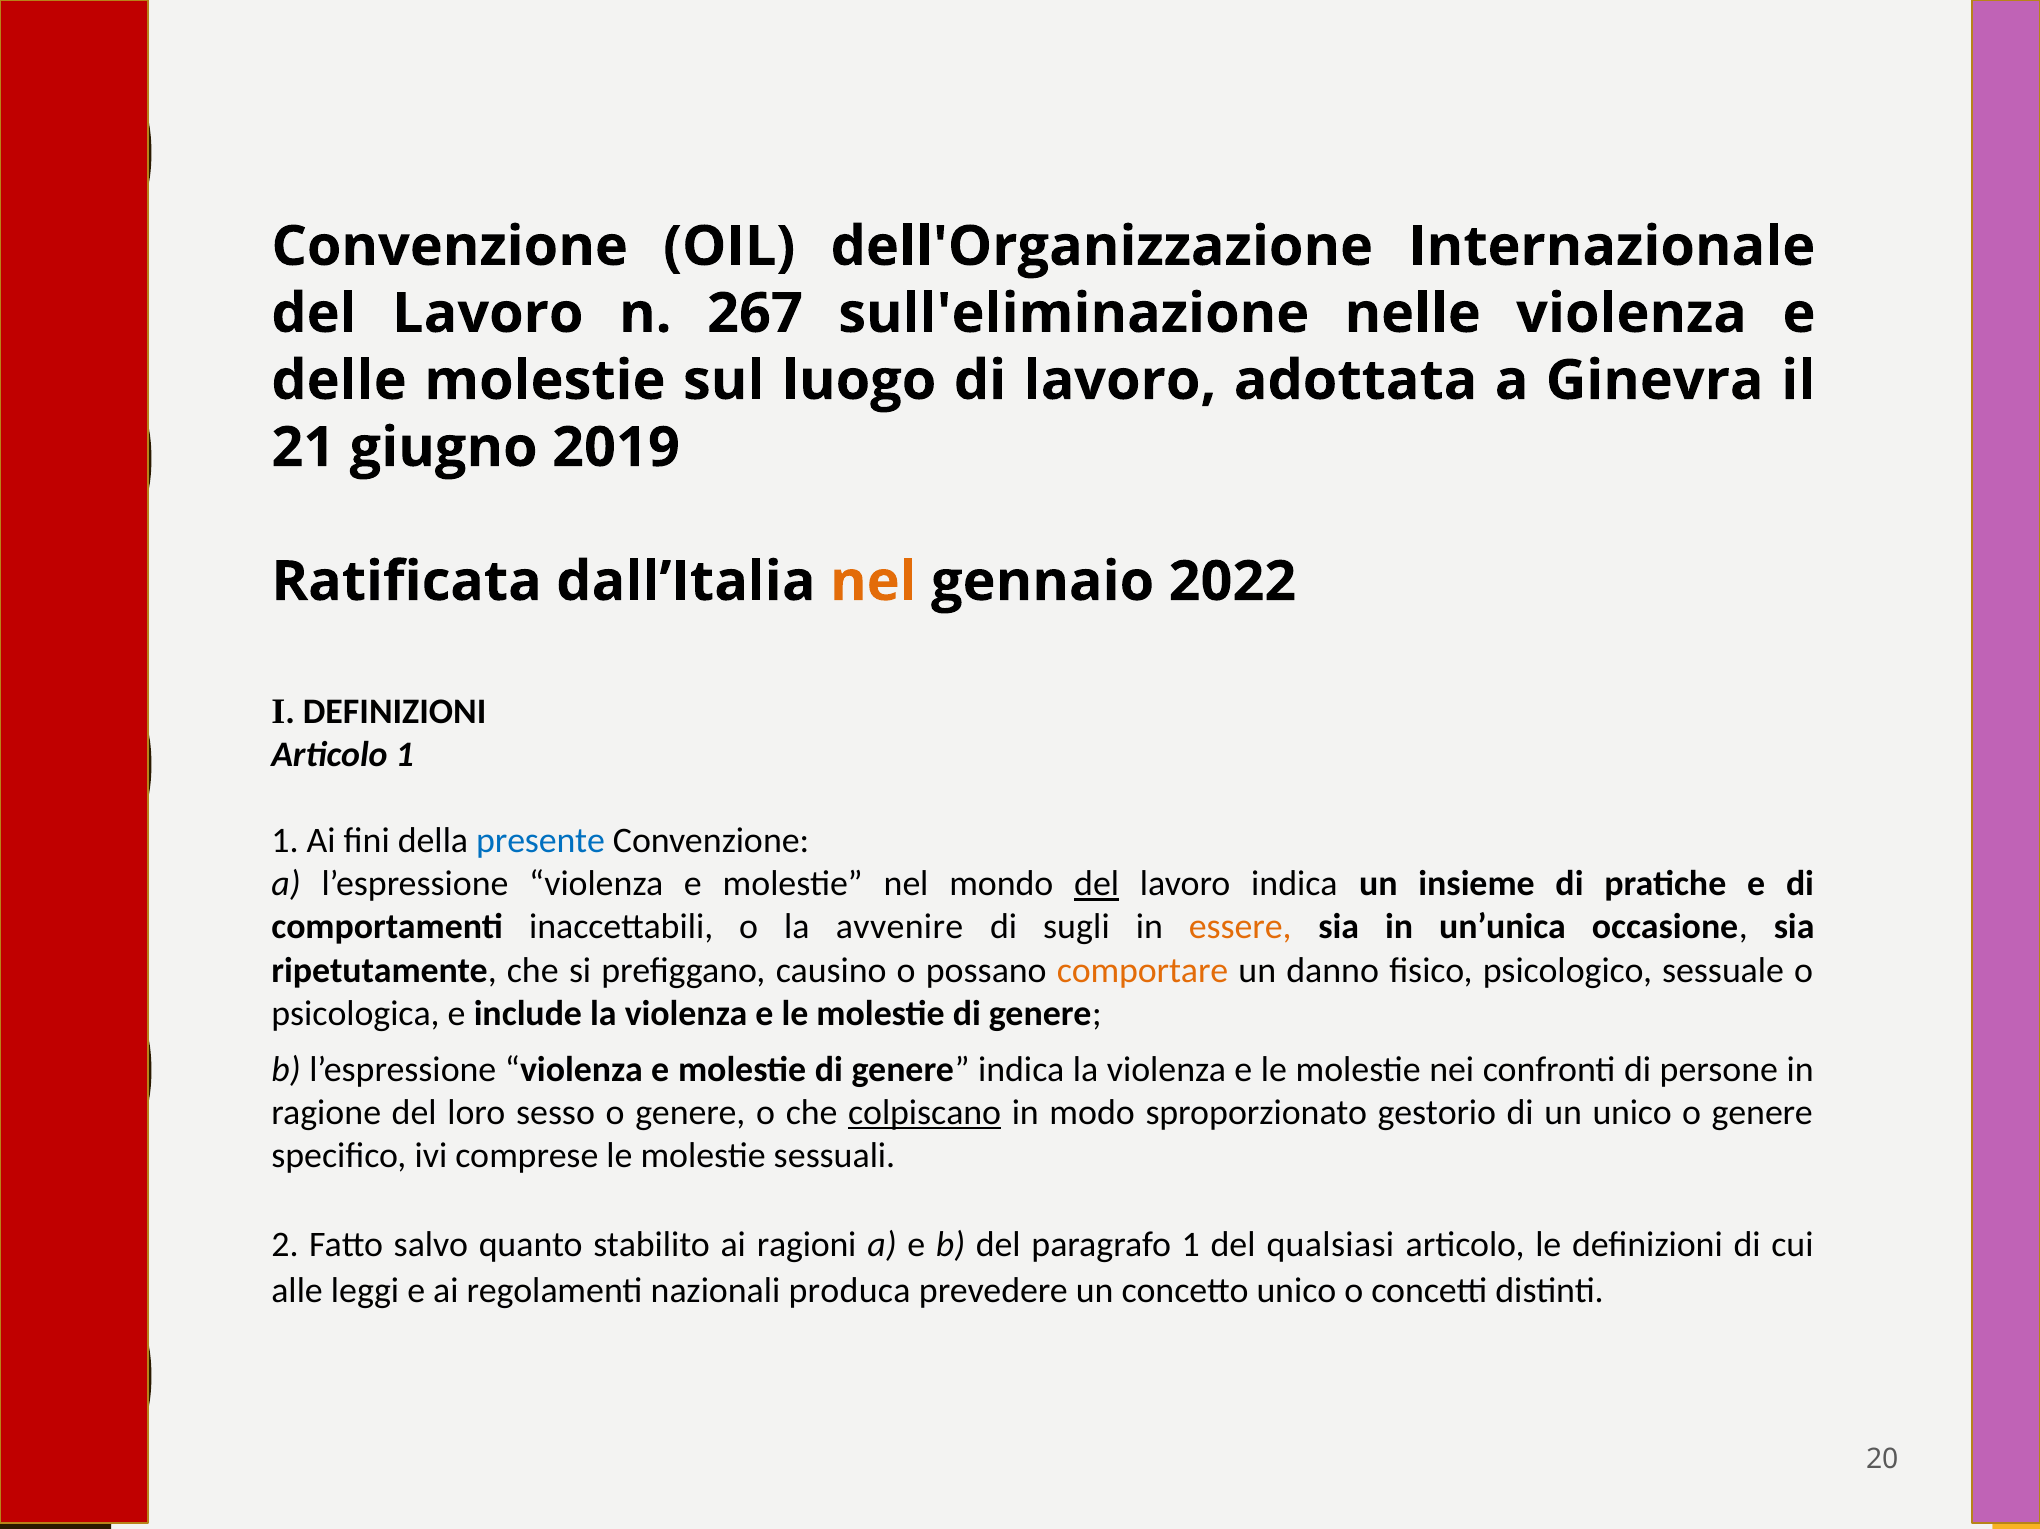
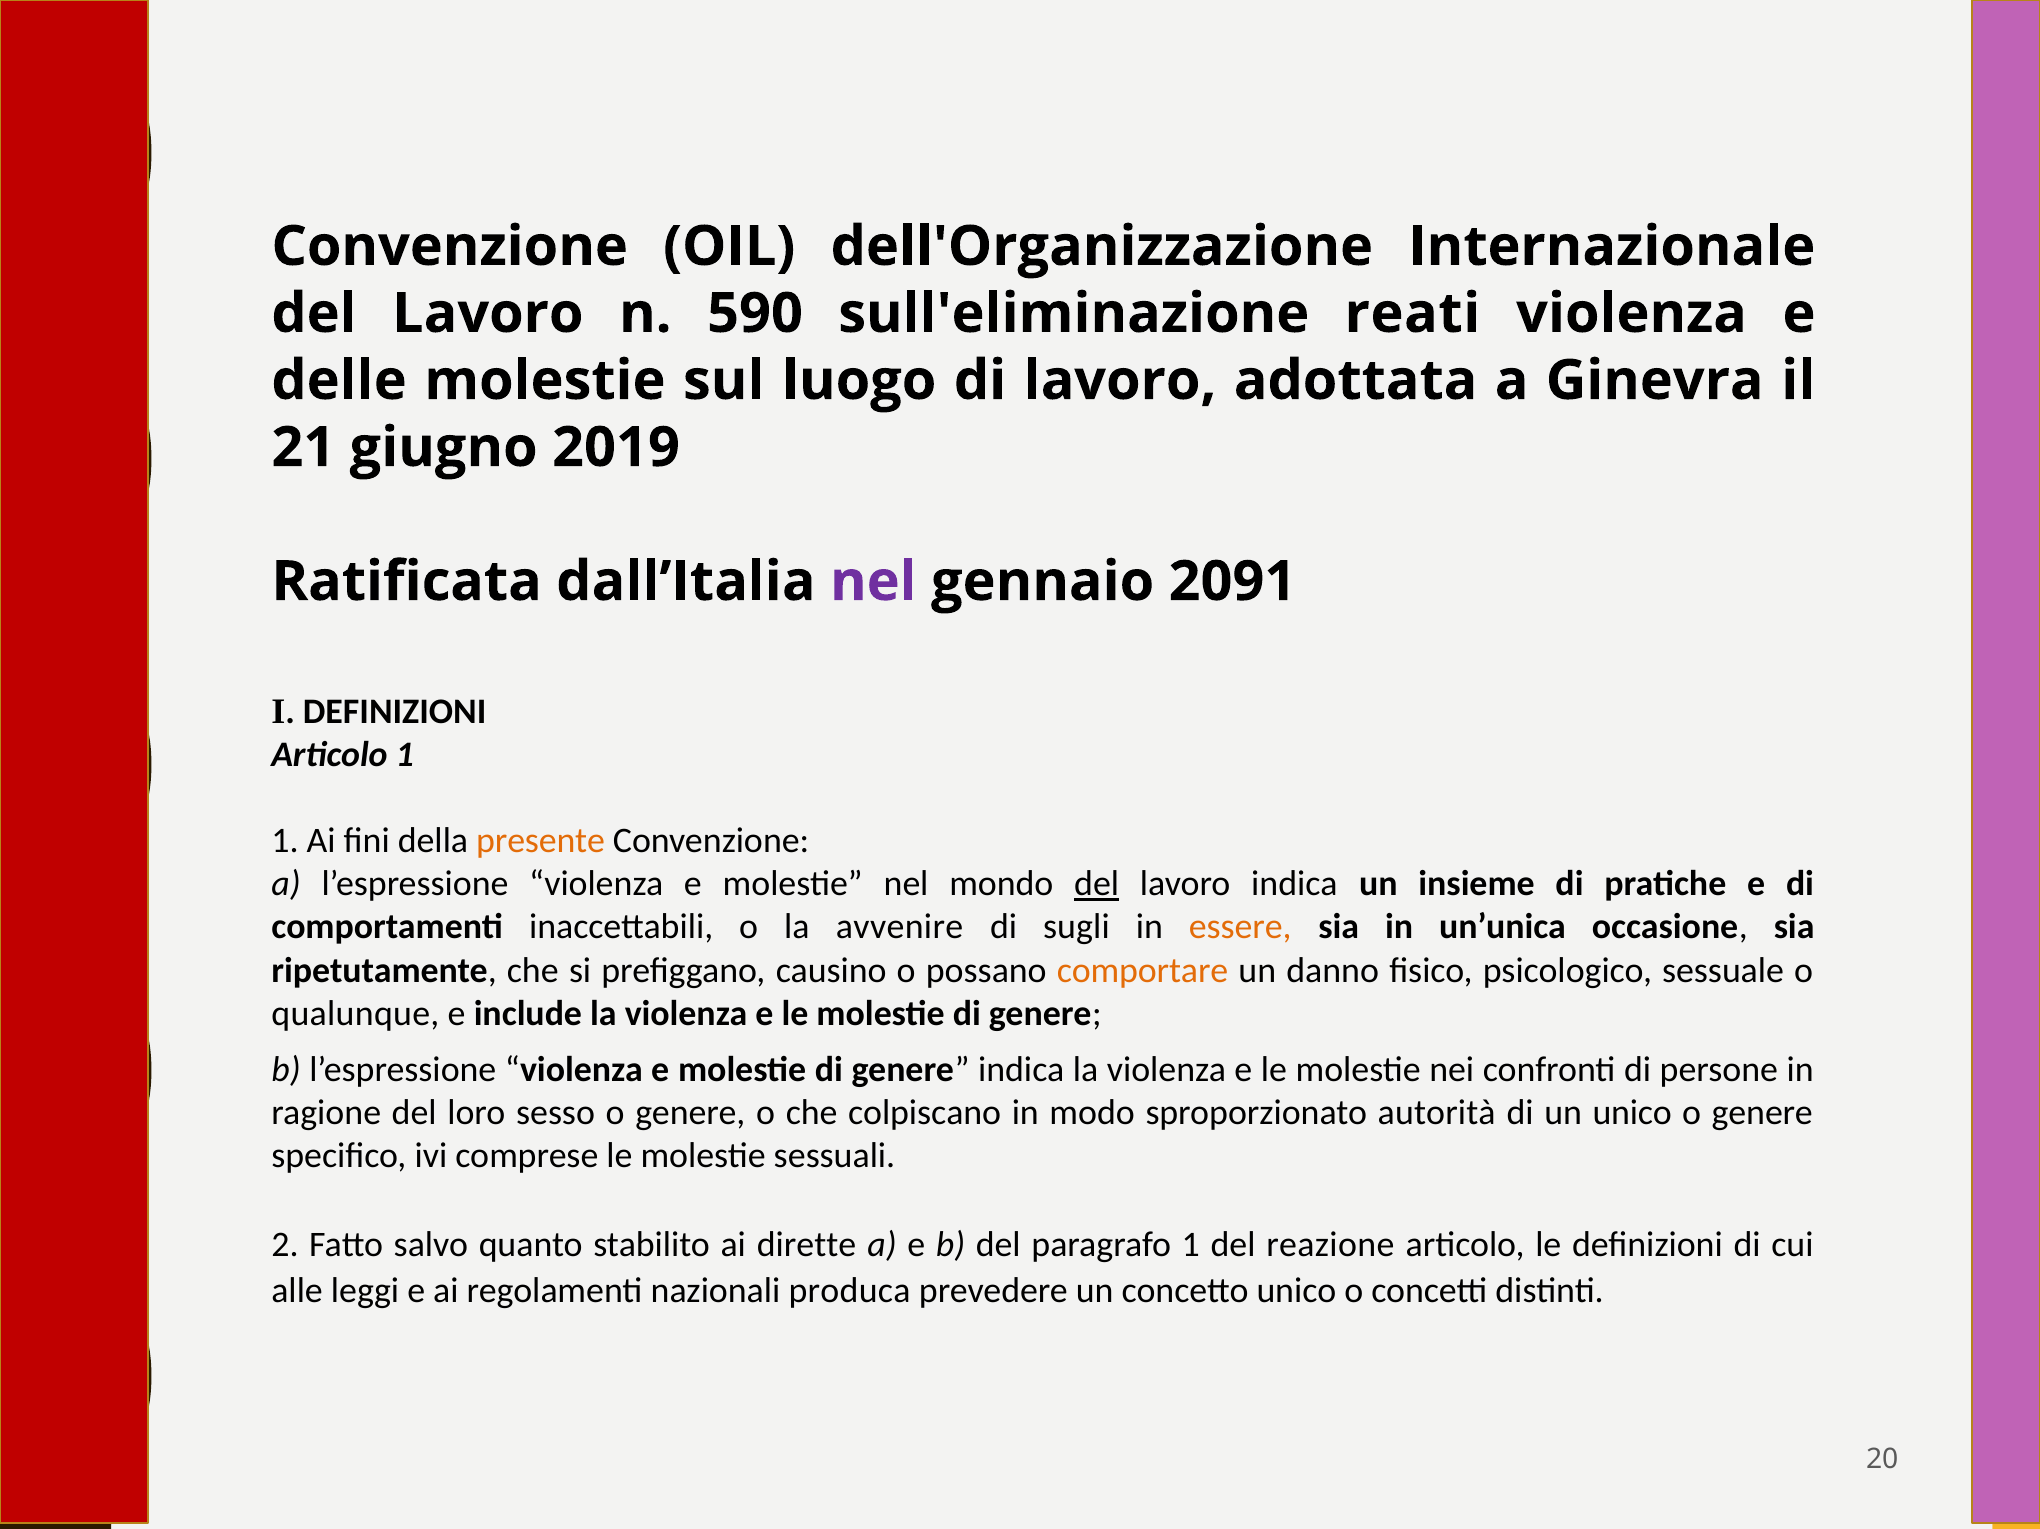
267: 267 -> 590 (755, 314)
nelle: nelle -> reati (1412, 314)
nel colour: orange -> purple (873, 582)
2022: 2022 -> 2091 (1232, 582)
presente colour: blue -> orange (541, 841)
psicologica: psicologica -> qualunque (355, 1014)
colpiscano underline: present -> none (925, 1113)
gestorio: gestorio -> autorità (1437, 1113)
ragioni: ragioni -> dirette (806, 1245)
qualsiasi: qualsiasi -> reazione (1330, 1245)
